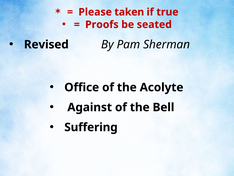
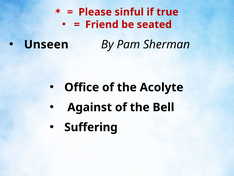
taken: taken -> sinful (129, 12)
Proofs: Proofs -> Friend (102, 24)
Revised: Revised -> Unseen (46, 44)
